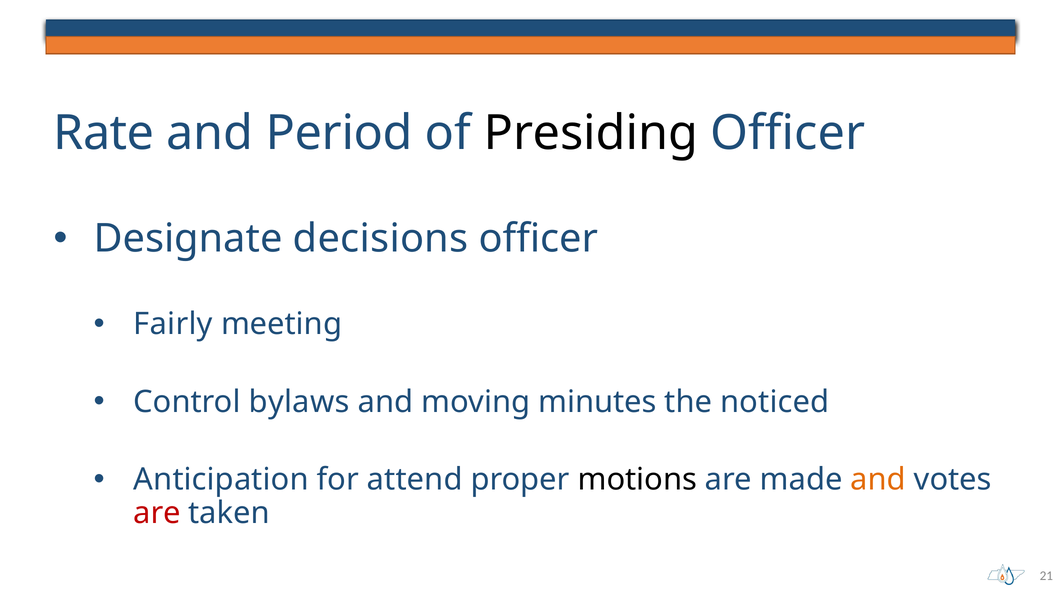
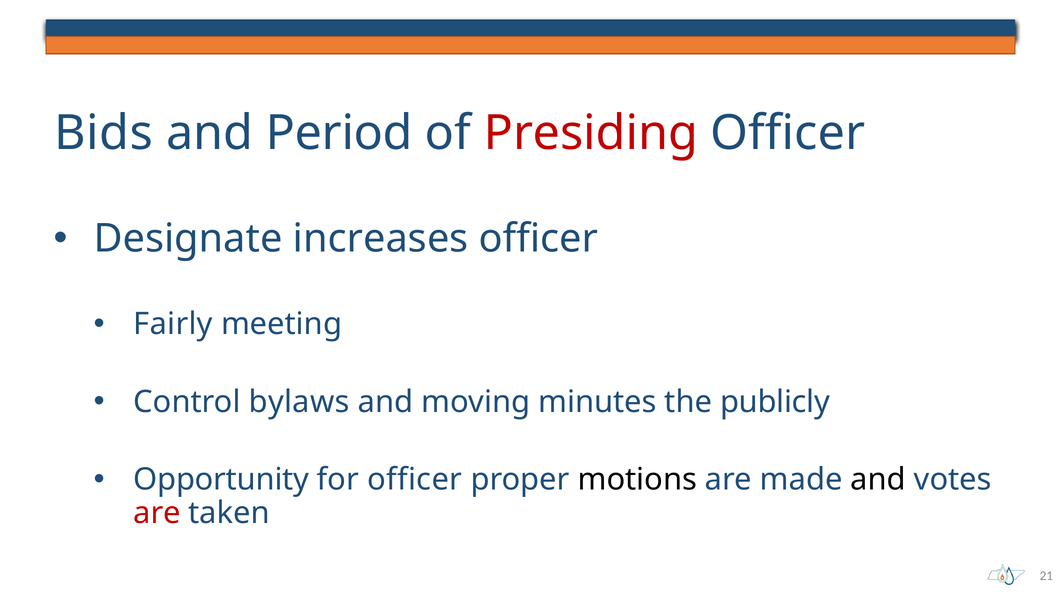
Rate: Rate -> Bids (103, 133)
Presiding colour: black -> red (591, 133)
decisions: decisions -> increases (381, 239)
noticed: noticed -> publicly (775, 402)
Anticipation: Anticipation -> Opportunity (221, 480)
for attend: attend -> officer (415, 480)
and colour: orange -> black (878, 480)
